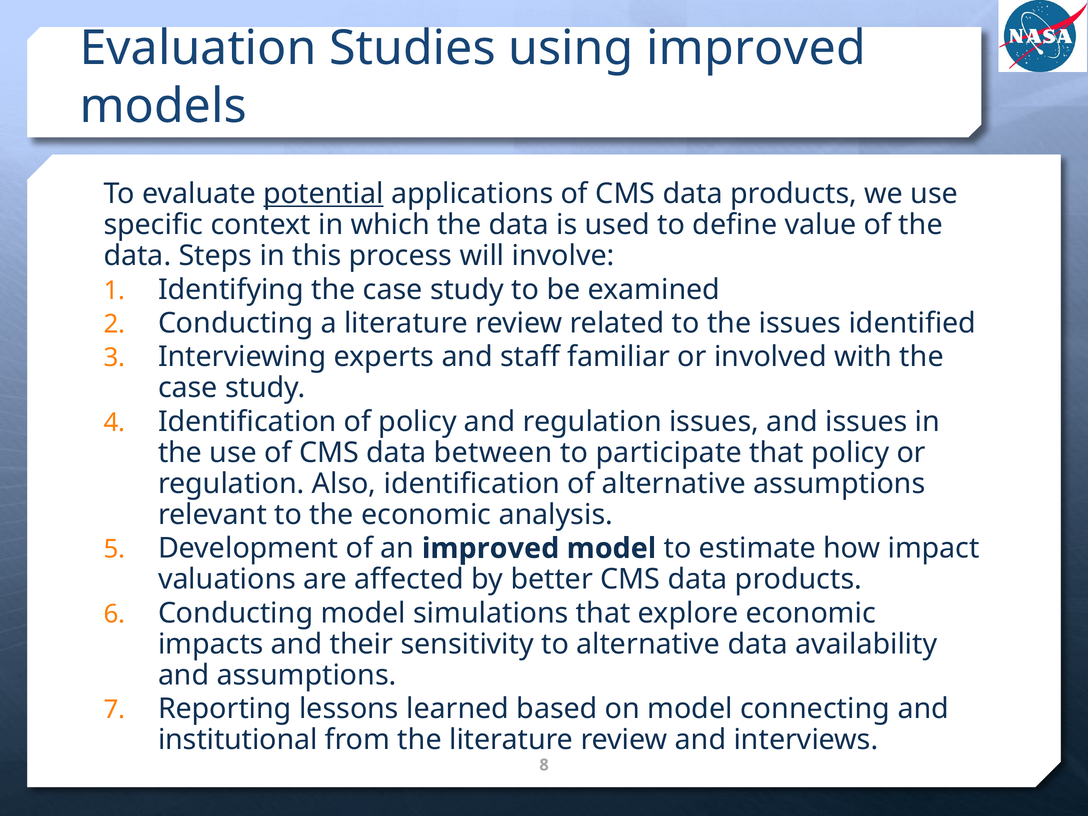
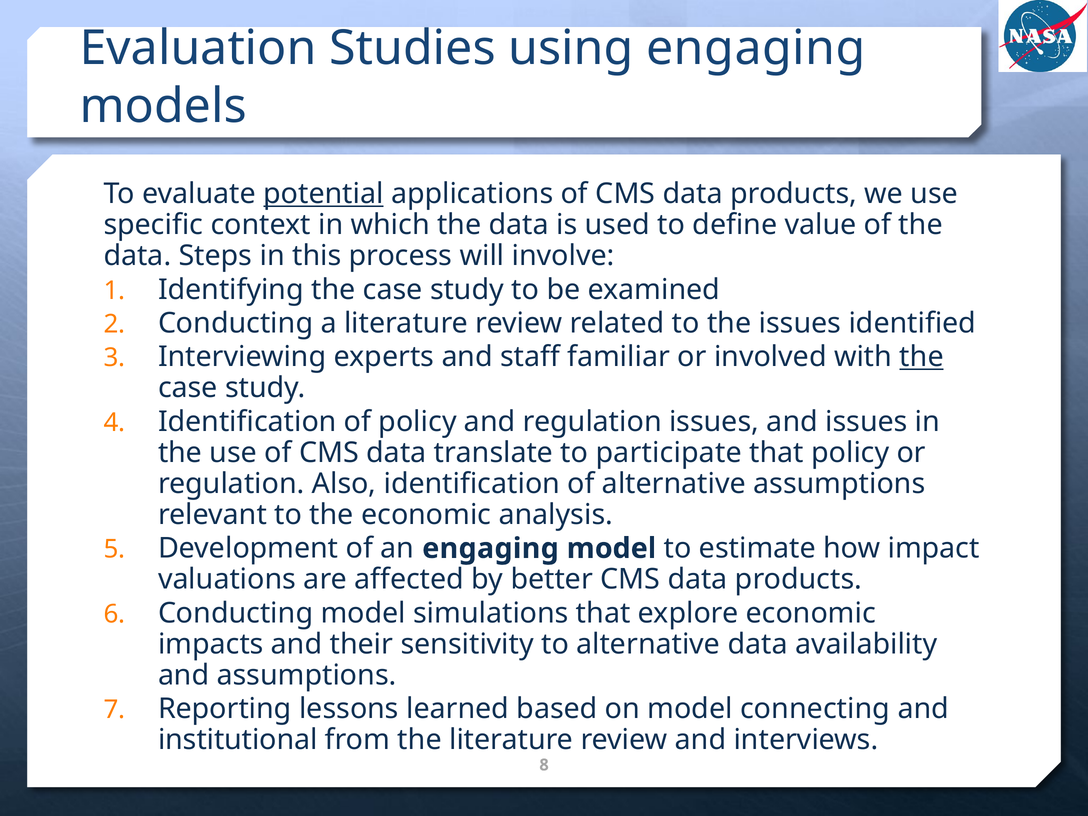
using improved: improved -> engaging (756, 48)
the underline: none -> present (922, 357)
between: between -> translate (493, 453)
an improved: improved -> engaging (490, 548)
